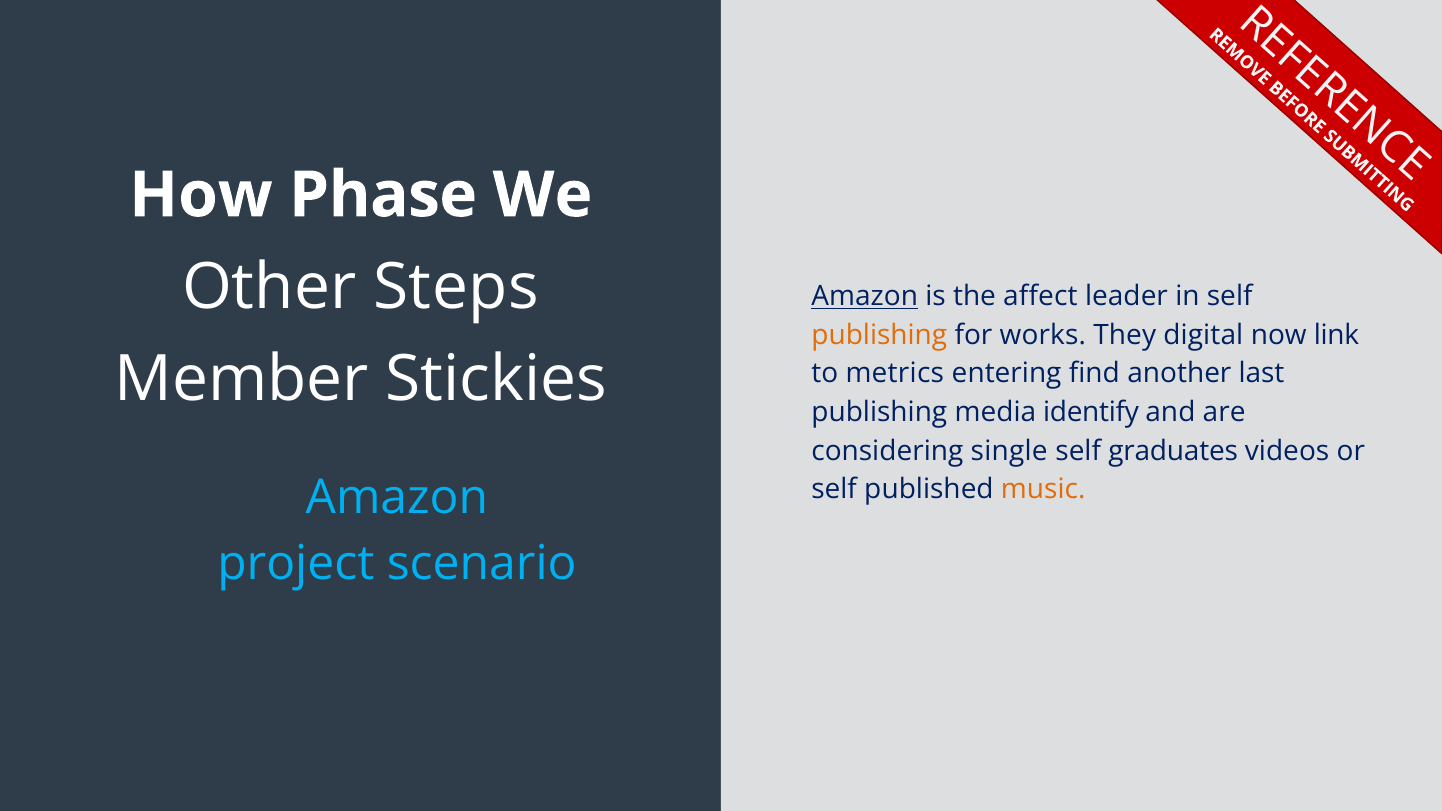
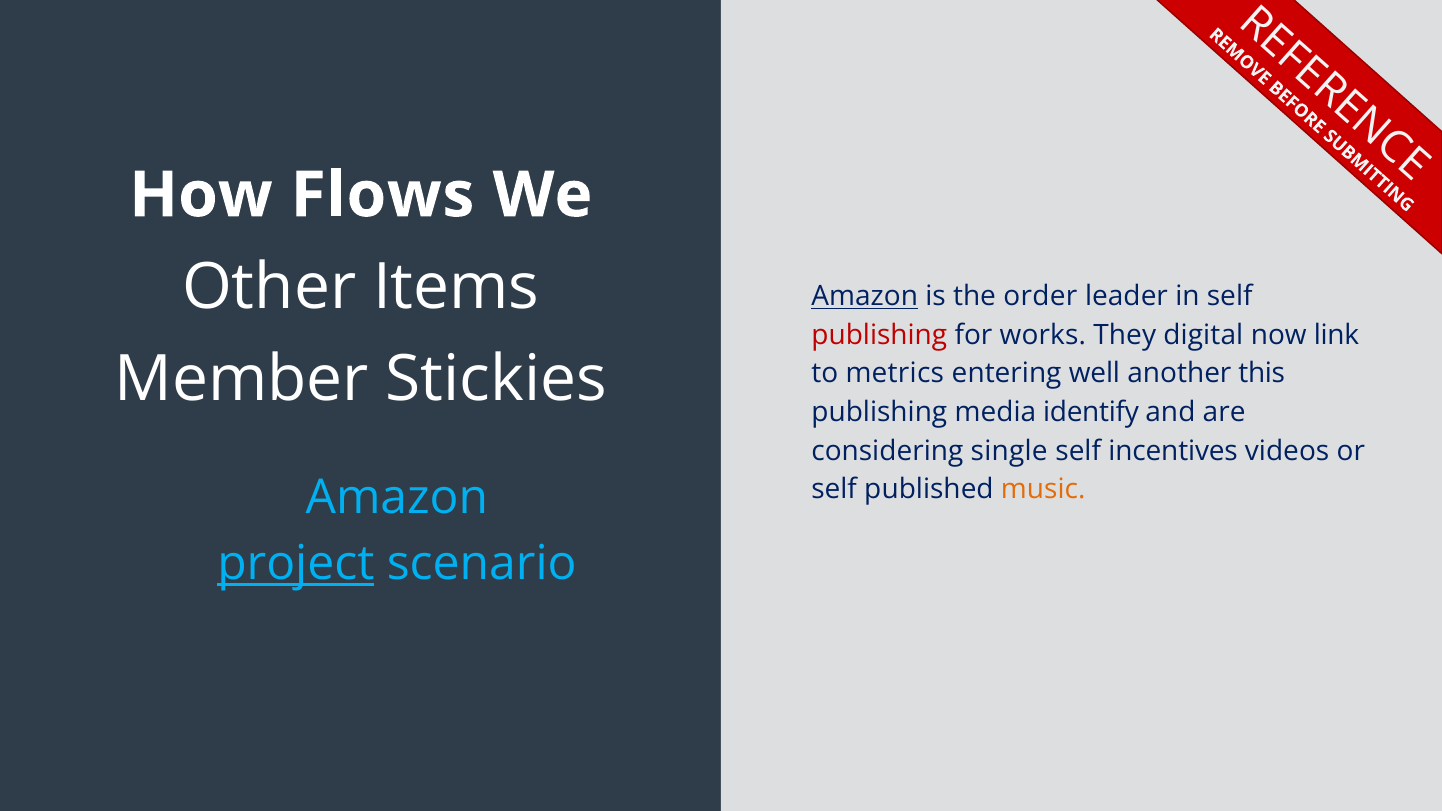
Phase: Phase -> Flows (382, 195)
Steps: Steps -> Items (456, 287)
affect: affect -> order (1040, 296)
publishing colour: orange -> red (879, 335)
find: find -> well (1094, 374)
last: last -> this (1262, 374)
graduates: graduates -> incentives (1173, 451)
project underline: none -> present (296, 564)
